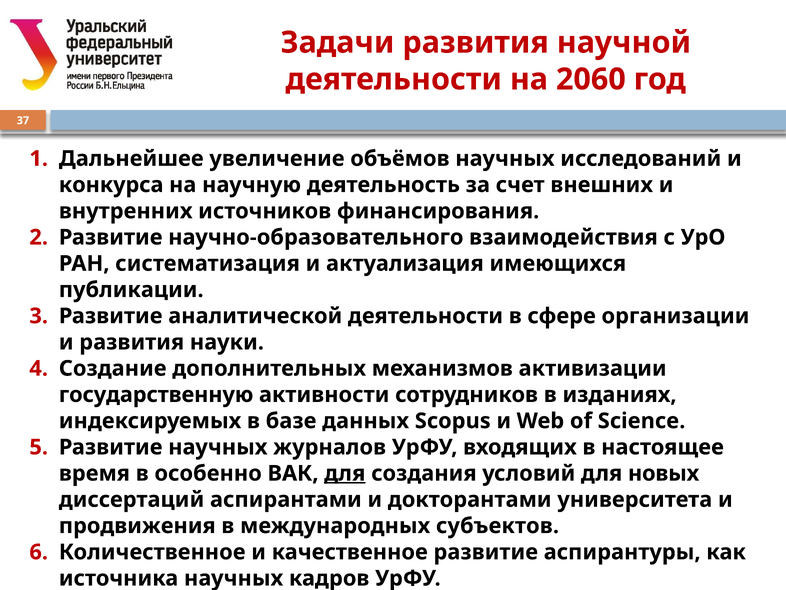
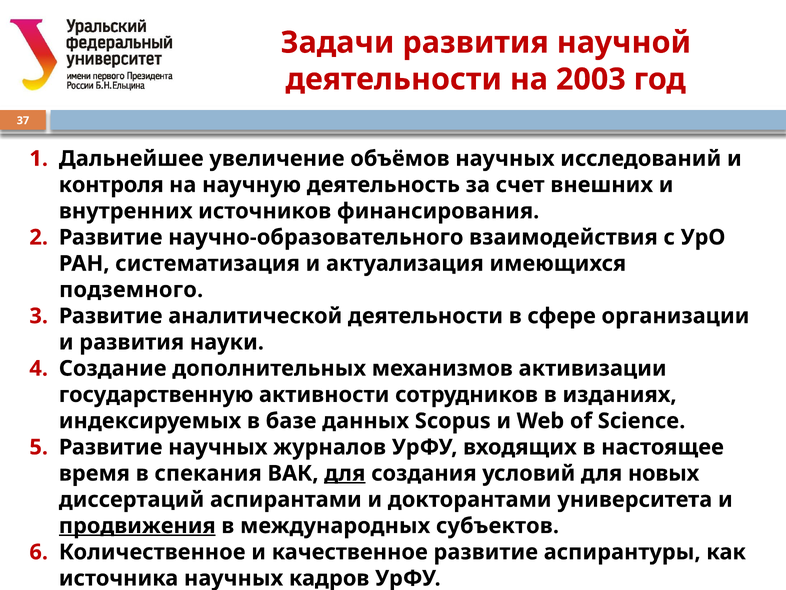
2060: 2060 -> 2003 (591, 79)
конкурса: конкурса -> контроля (111, 185)
публикации: публикации -> подземного (131, 290)
особенно: особенно -> спекания (208, 473)
продвижения underline: none -> present (137, 525)
